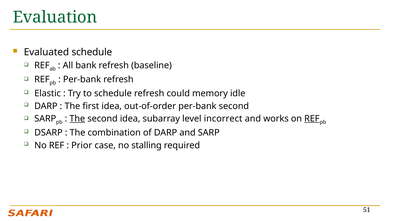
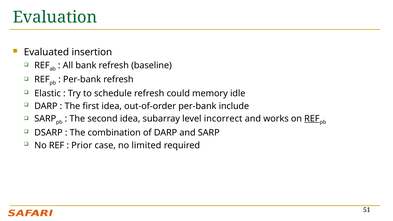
Evaluated schedule: schedule -> insertion (92, 52)
per-bank second: second -> include (234, 106)
The underline: present -> none (77, 119)
stalling: stalling -> limited (146, 145)
